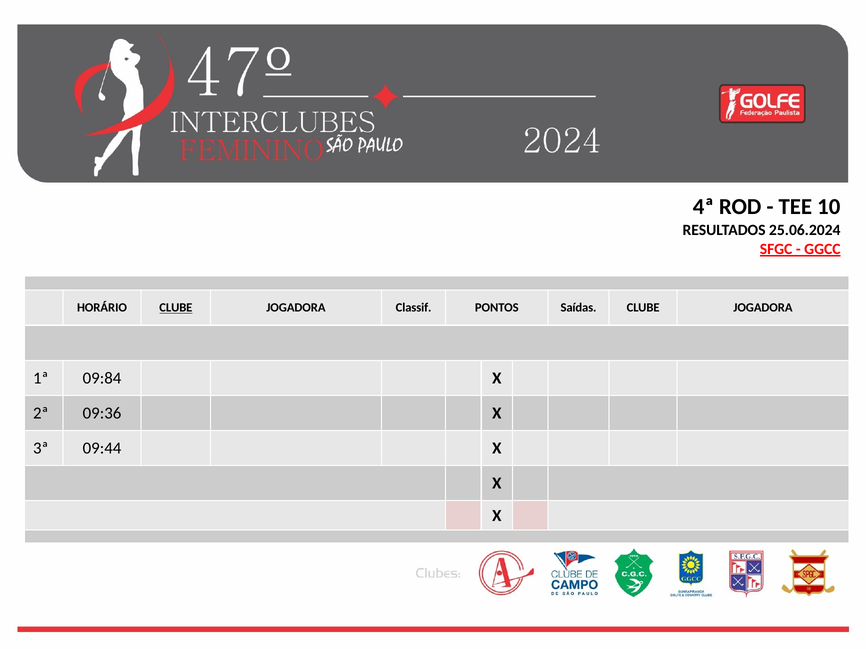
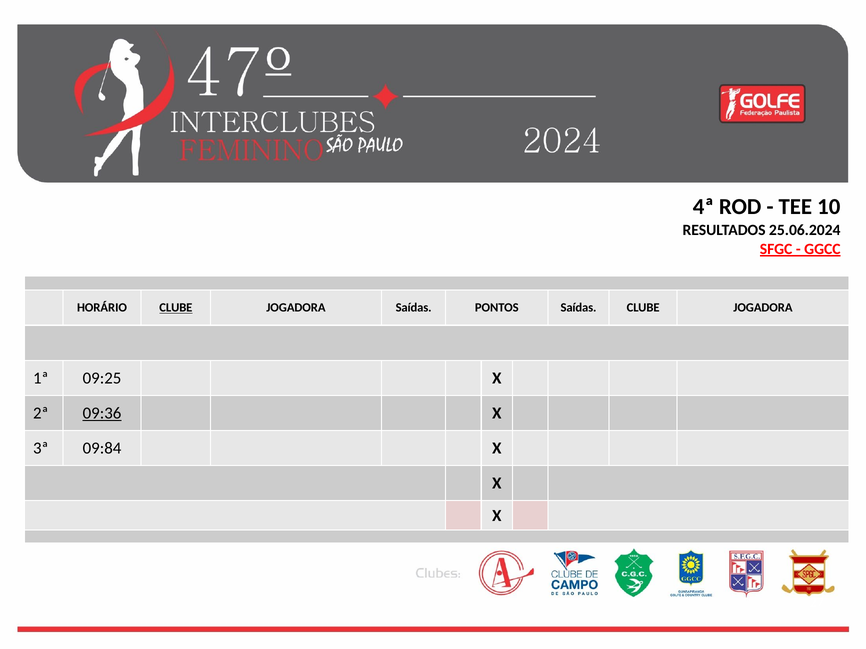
JOGADORA Classif: Classif -> Saídas (414, 308)
09:84: 09:84 -> 09:25 (102, 378)
09:36 underline: none -> present (102, 413)
09:44: 09:44 -> 09:84 (102, 449)
